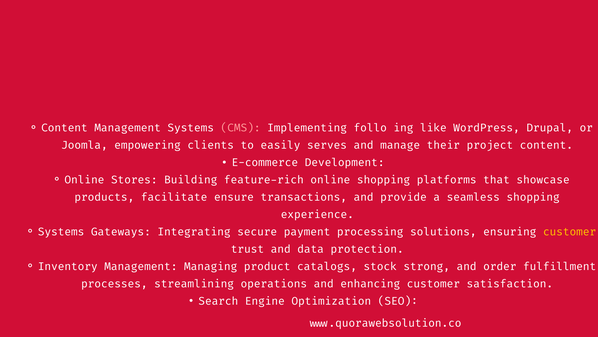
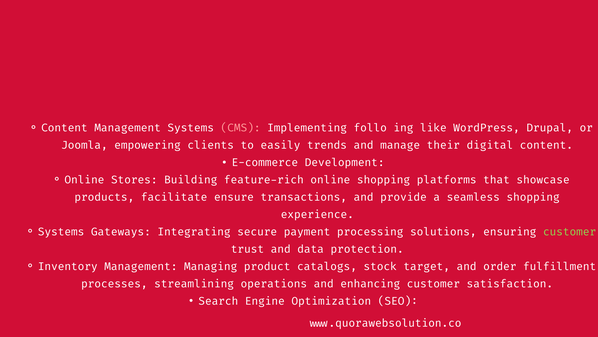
serves: serves -> trends (327, 145)
project: project -> digital (490, 145)
customer colour: yellow -> light green (570, 232)
strong: strong -> target (427, 266)
